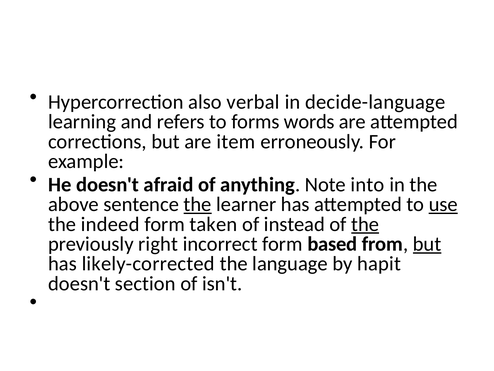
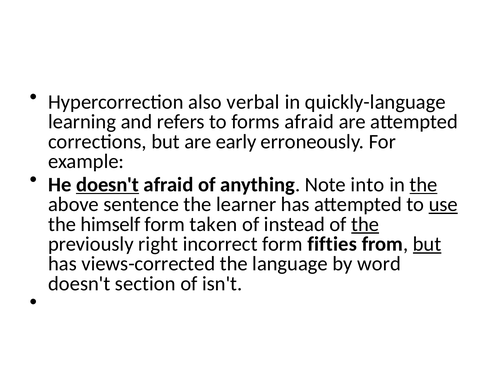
decide-language: decide-language -> quickly-language (375, 102)
forms words: words -> afraid (309, 122)
item: item -> early (236, 141)
doesn't underline: none -> present (108, 184)
the underline: none -> present (423, 184)
the underline: present -> none (198, 204)
indeed: indeed -> himself (110, 224)
based: based -> fifties (332, 244)
likely-corrected: likely-corrected -> views-corrected (148, 263)
hapit: hapit -> word (379, 263)
